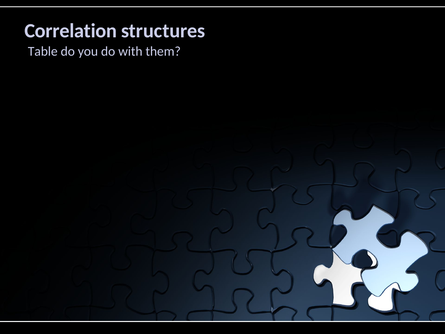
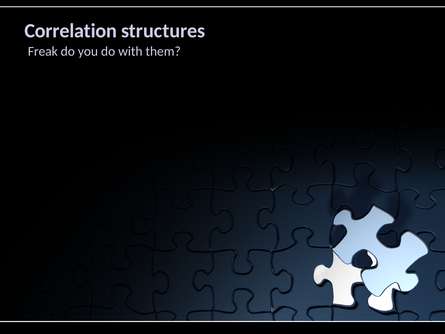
Table: Table -> Freak (43, 51)
